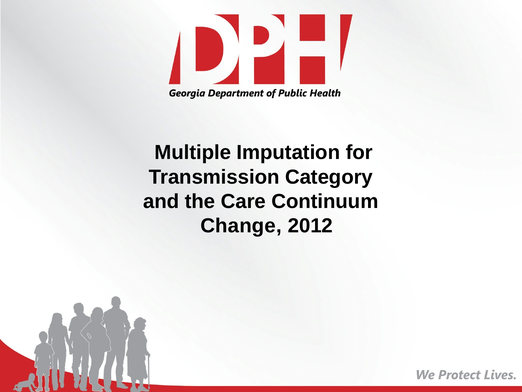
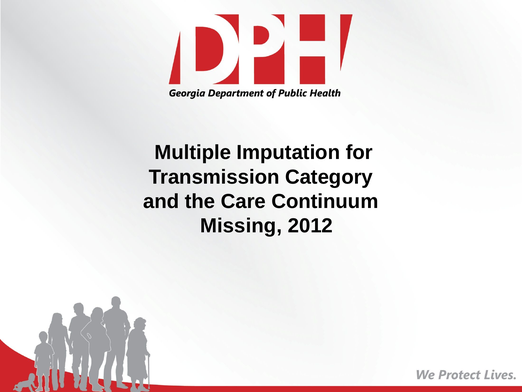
Change: Change -> Missing (241, 226)
